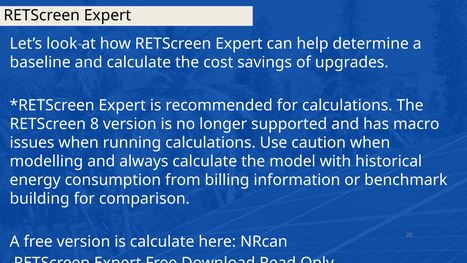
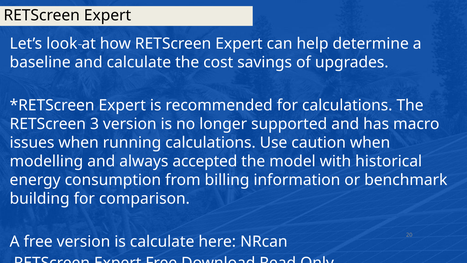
8: 8 -> 3 (94, 124)
always calculate: calculate -> accepted (205, 161)
